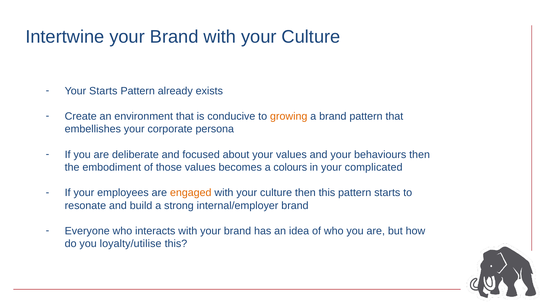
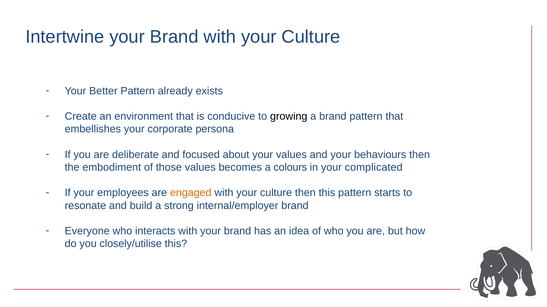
Your Starts: Starts -> Better (103, 91)
growing colour: orange -> black (289, 117)
loyalty/utilise: loyalty/utilise -> closely/utilise (131, 244)
